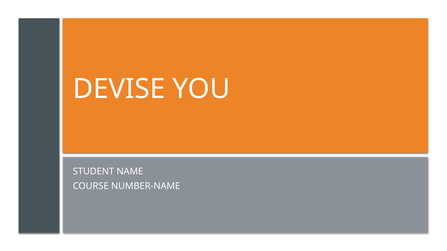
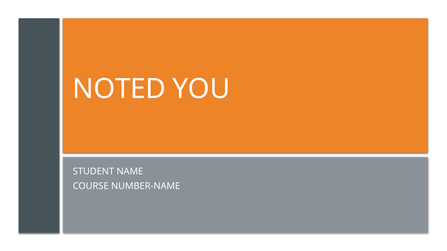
DEVISE: DEVISE -> NOTED (119, 89)
